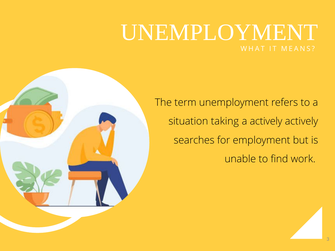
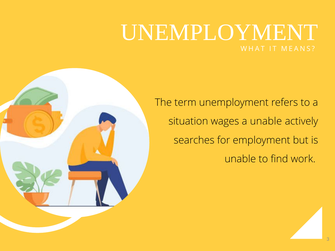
taking: taking -> wages (225, 121)
a actively: actively -> unable (266, 121)
